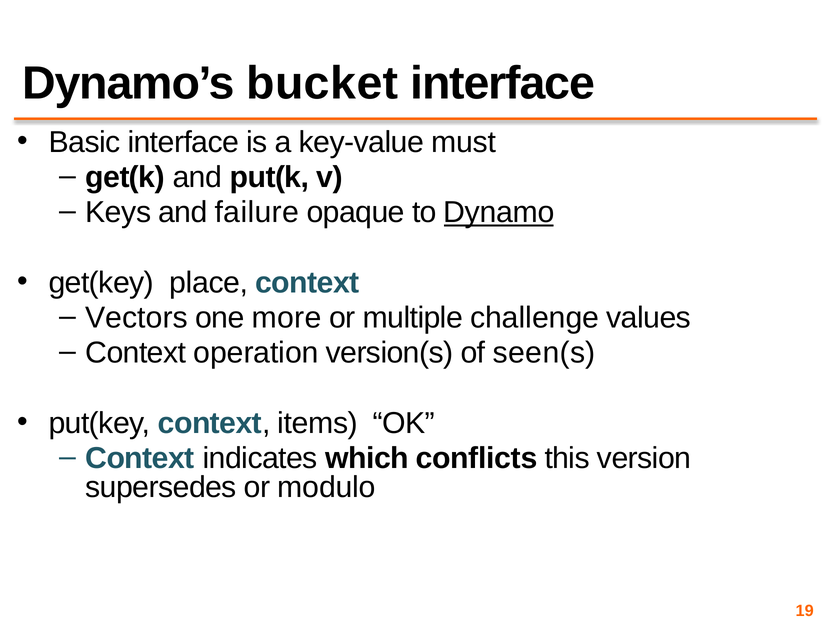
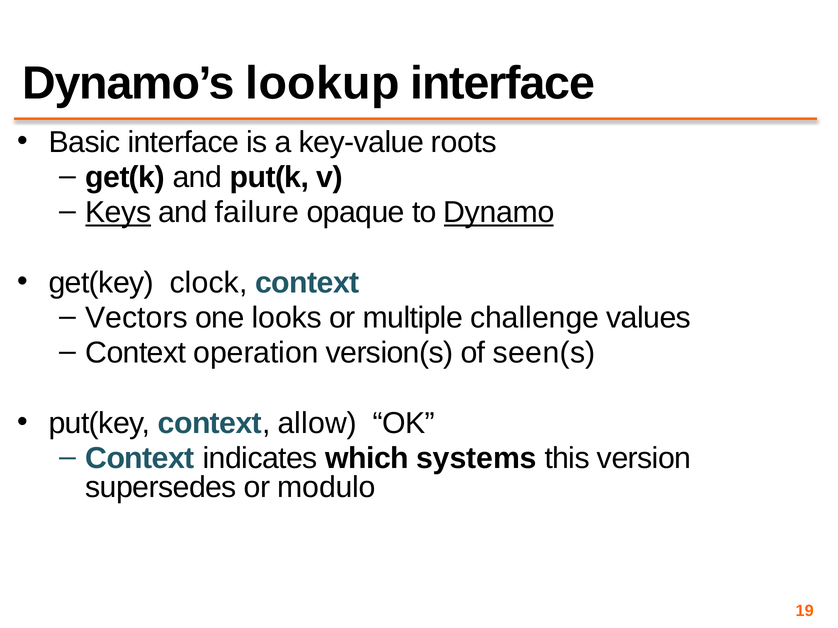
bucket: bucket -> lookup (322, 83)
must: must -> roots (464, 142)
Keys underline: none -> present (118, 213)
place: place -> clock (209, 283)
more: more -> looks (287, 318)
items: items -> allow (317, 423)
conflicts: conflicts -> systems (476, 459)
